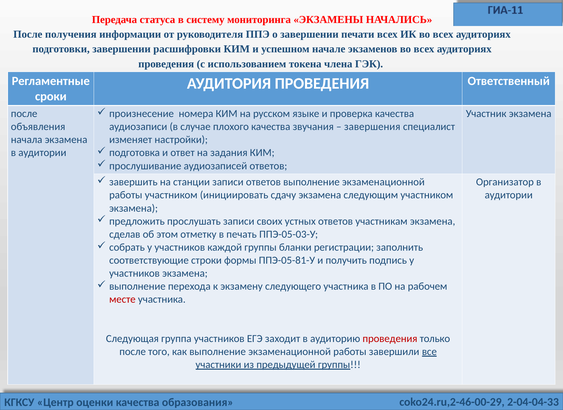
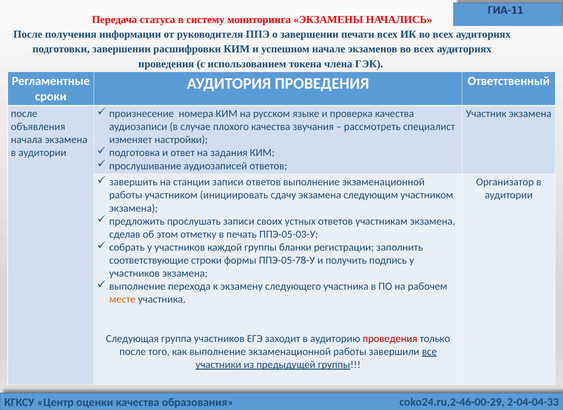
завершения: завершения -> рассмотреть (372, 127)
ППЭ-05-81-У: ППЭ-05-81-У -> ППЭ-05-78-У (287, 260)
месте colour: red -> orange (122, 299)
